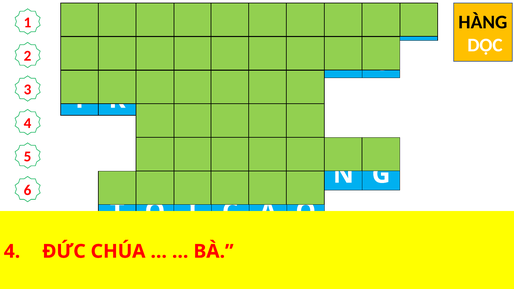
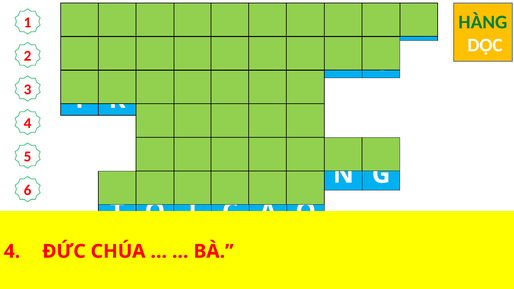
HÀNG colour: black -> green (483, 22)
